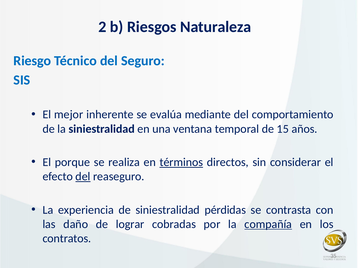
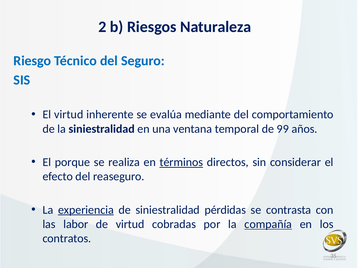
El mejor: mejor -> virtud (69, 115)
15: 15 -> 99 (283, 129)
del underline: present -> none (83, 177)
experiencia underline: none -> present (86, 210)
daño: daño -> labor (76, 225)
de lograr: lograr -> virtud (130, 225)
